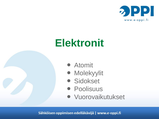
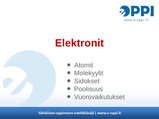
Elektronit colour: green -> red (79, 43)
